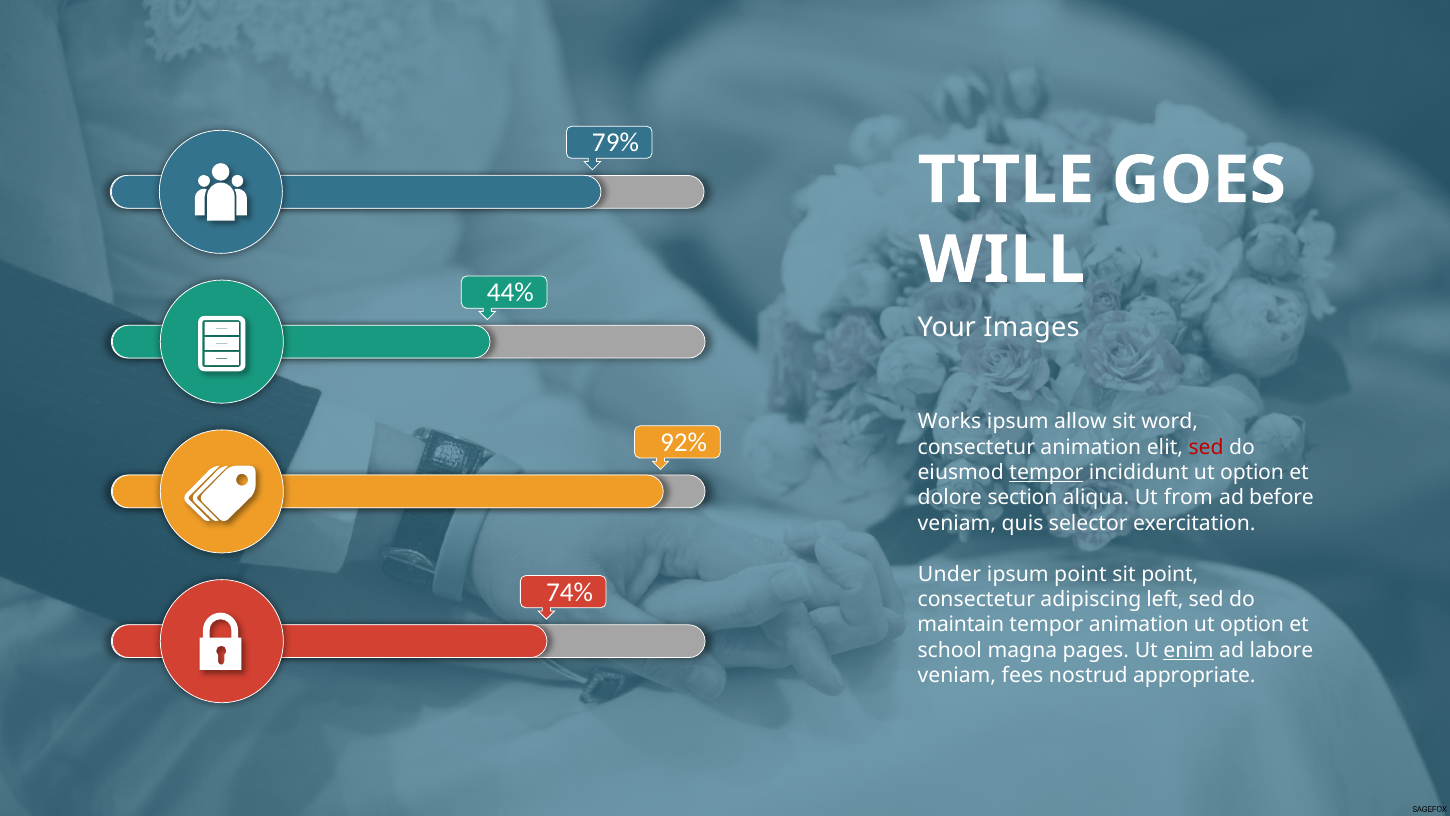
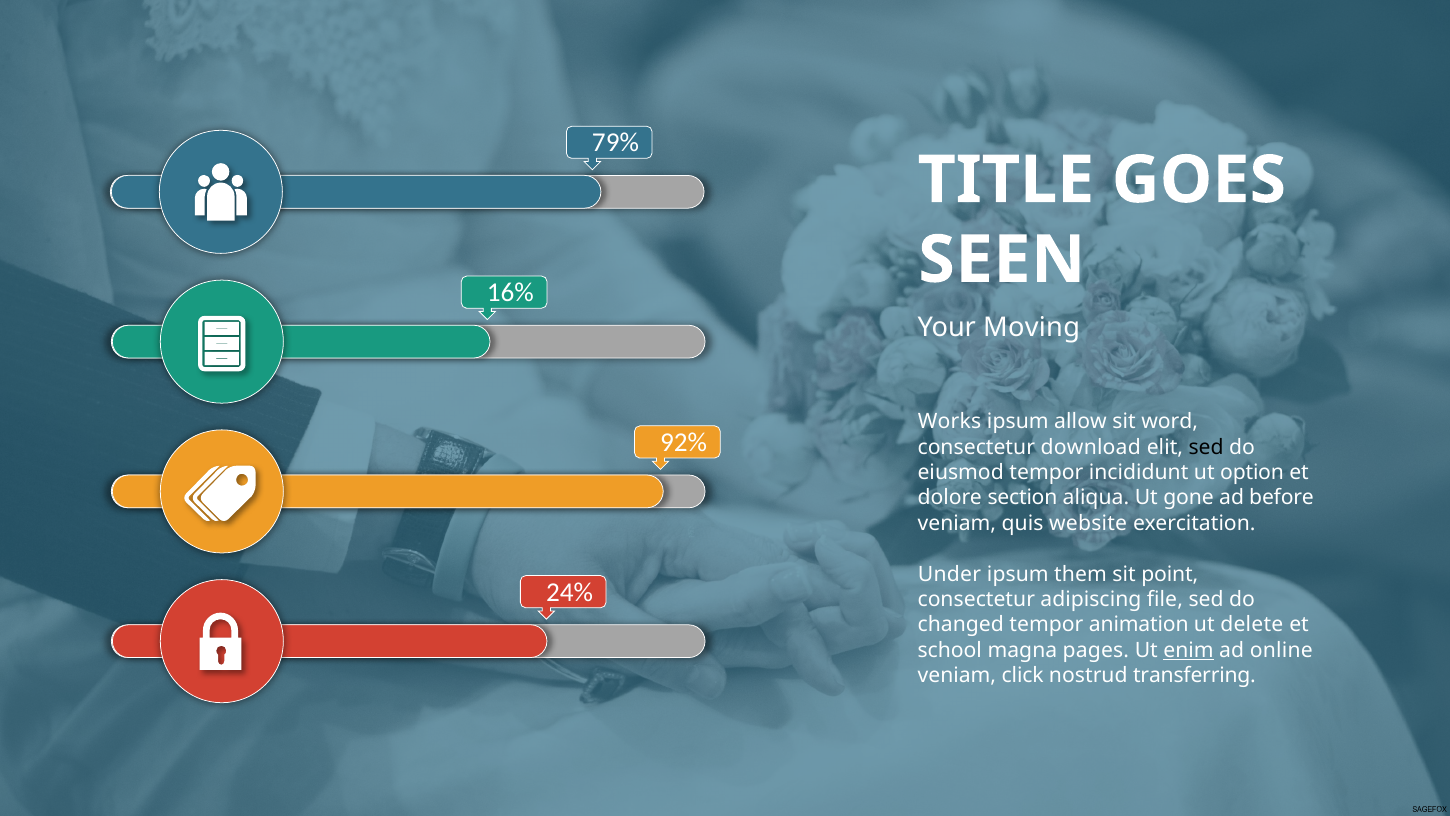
WILL: WILL -> SEEN (1002, 260)
44%: 44% -> 16% (510, 292)
Images: Images -> Moving (1032, 328)
consectetur animation: animation -> download (1091, 447)
sed colour: red -> black (1206, 447)
tempor underline: present -> none (1046, 472)
from: from -> gone (1189, 498)
selector: selector -> website (1088, 523)
ipsum point: point -> them (1081, 574)
74%: 74% -> 24% (569, 592)
left: left -> file (1165, 599)
maintain: maintain -> changed (961, 625)
option: option -> delete (1252, 625)
labore: labore -> online (1281, 650)
fees: fees -> click (1023, 675)
appropriate: appropriate -> transferring (1194, 675)
